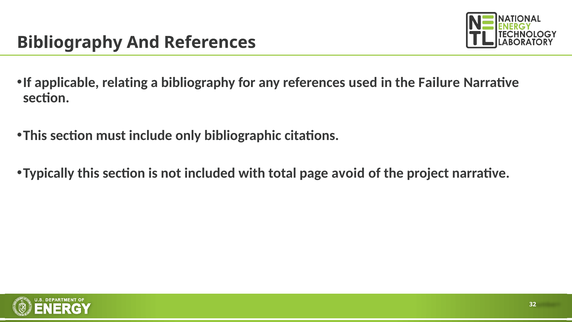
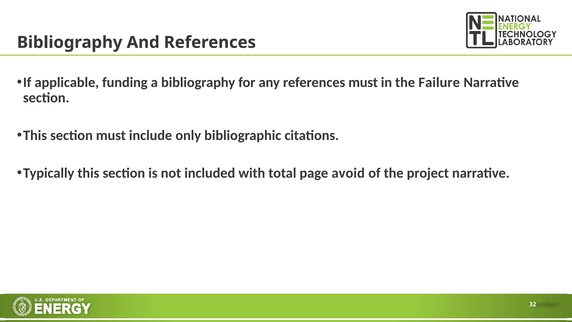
relating: relating -> funding (125, 82)
references used: used -> must (363, 82)
